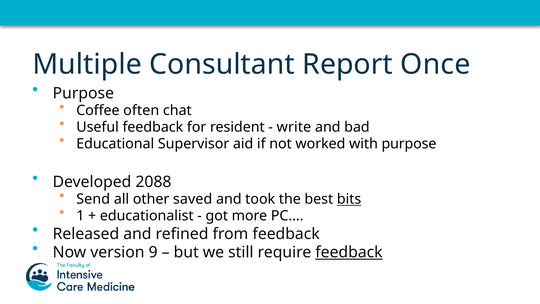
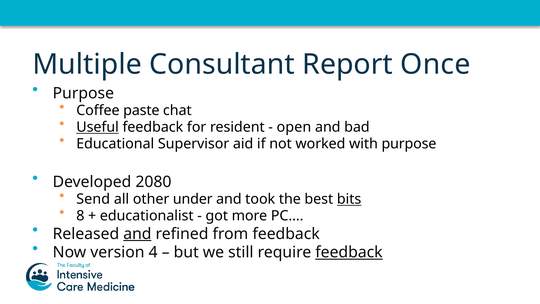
often: often -> paste (141, 111)
Useful underline: none -> present (98, 127)
write: write -> open (294, 127)
2088: 2088 -> 2080 (153, 182)
saved: saved -> under (193, 199)
1: 1 -> 8 (80, 216)
and underline: none -> present (137, 234)
9: 9 -> 4 (153, 252)
